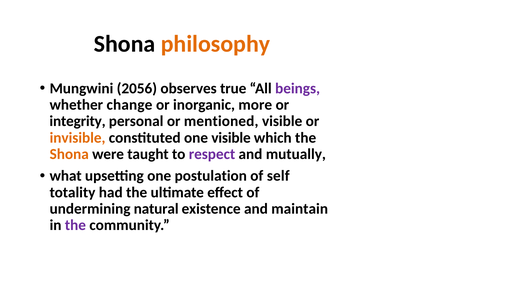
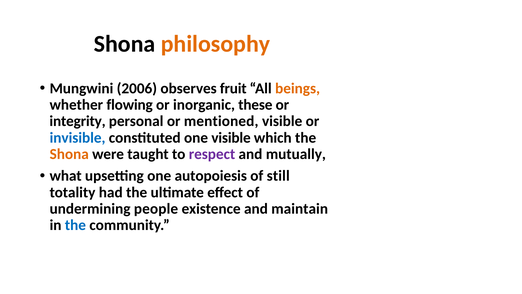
2056: 2056 -> 2006 (137, 88)
true: true -> fruit (233, 88)
beings colour: purple -> orange (298, 88)
change: change -> flowing (130, 105)
more: more -> these (255, 105)
invisible colour: orange -> blue (78, 137)
postulation: postulation -> autopoiesis (211, 176)
self: self -> still (278, 176)
natural: natural -> people (156, 209)
the colour: purple -> blue (75, 225)
